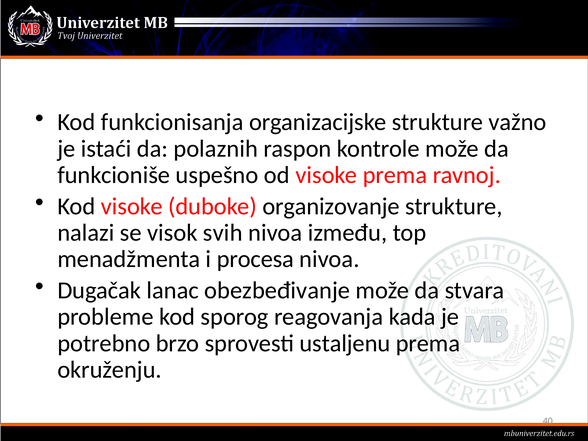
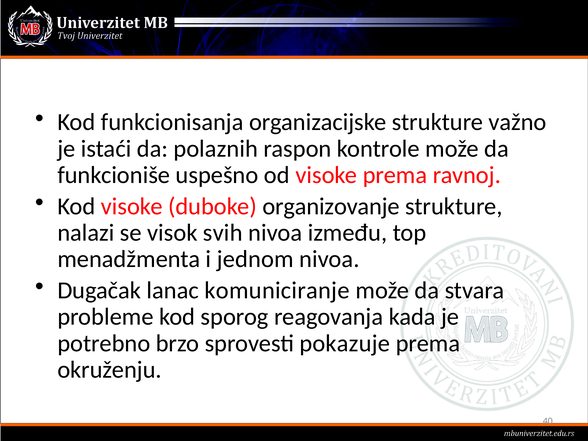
procesa: procesa -> jednom (255, 259)
obezbeđivanje: obezbeđivanje -> komuniciranje (277, 290)
ustaljenu: ustaljenu -> pokazuje (345, 343)
